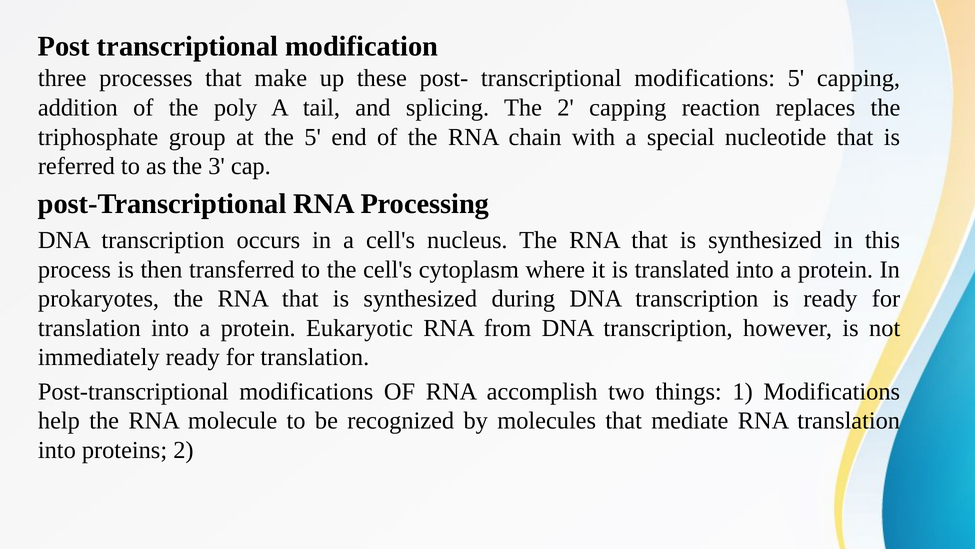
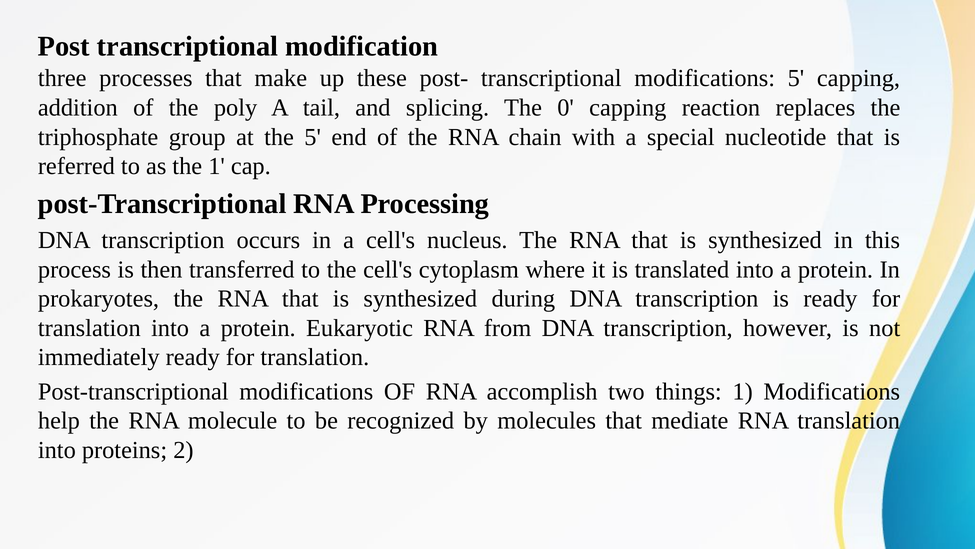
The 2: 2 -> 0 (566, 108)
the 3: 3 -> 1 (217, 166)
